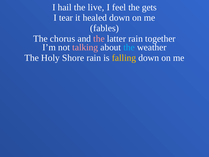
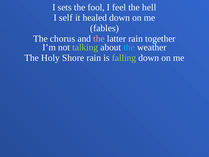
hail: hail -> sets (65, 7)
live: live -> fool (96, 7)
gets: gets -> hell (149, 7)
tear: tear -> self (66, 18)
talking colour: pink -> light green (85, 47)
falling colour: yellow -> light green (124, 58)
